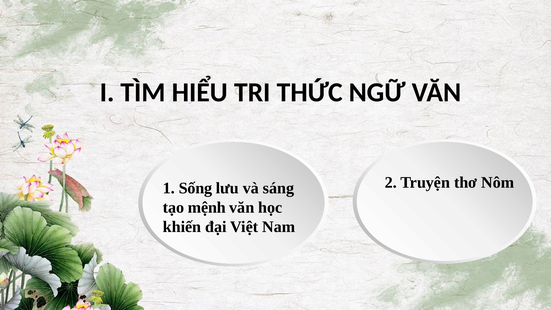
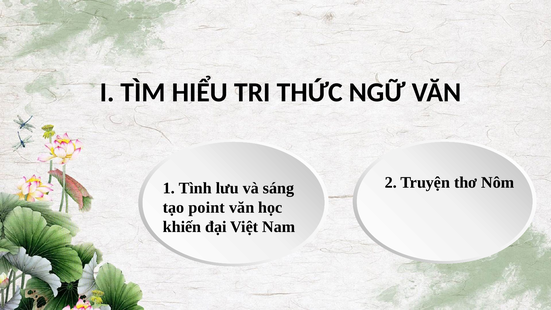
Sống: Sống -> Tình (195, 188)
mệnh: mệnh -> point (207, 208)
